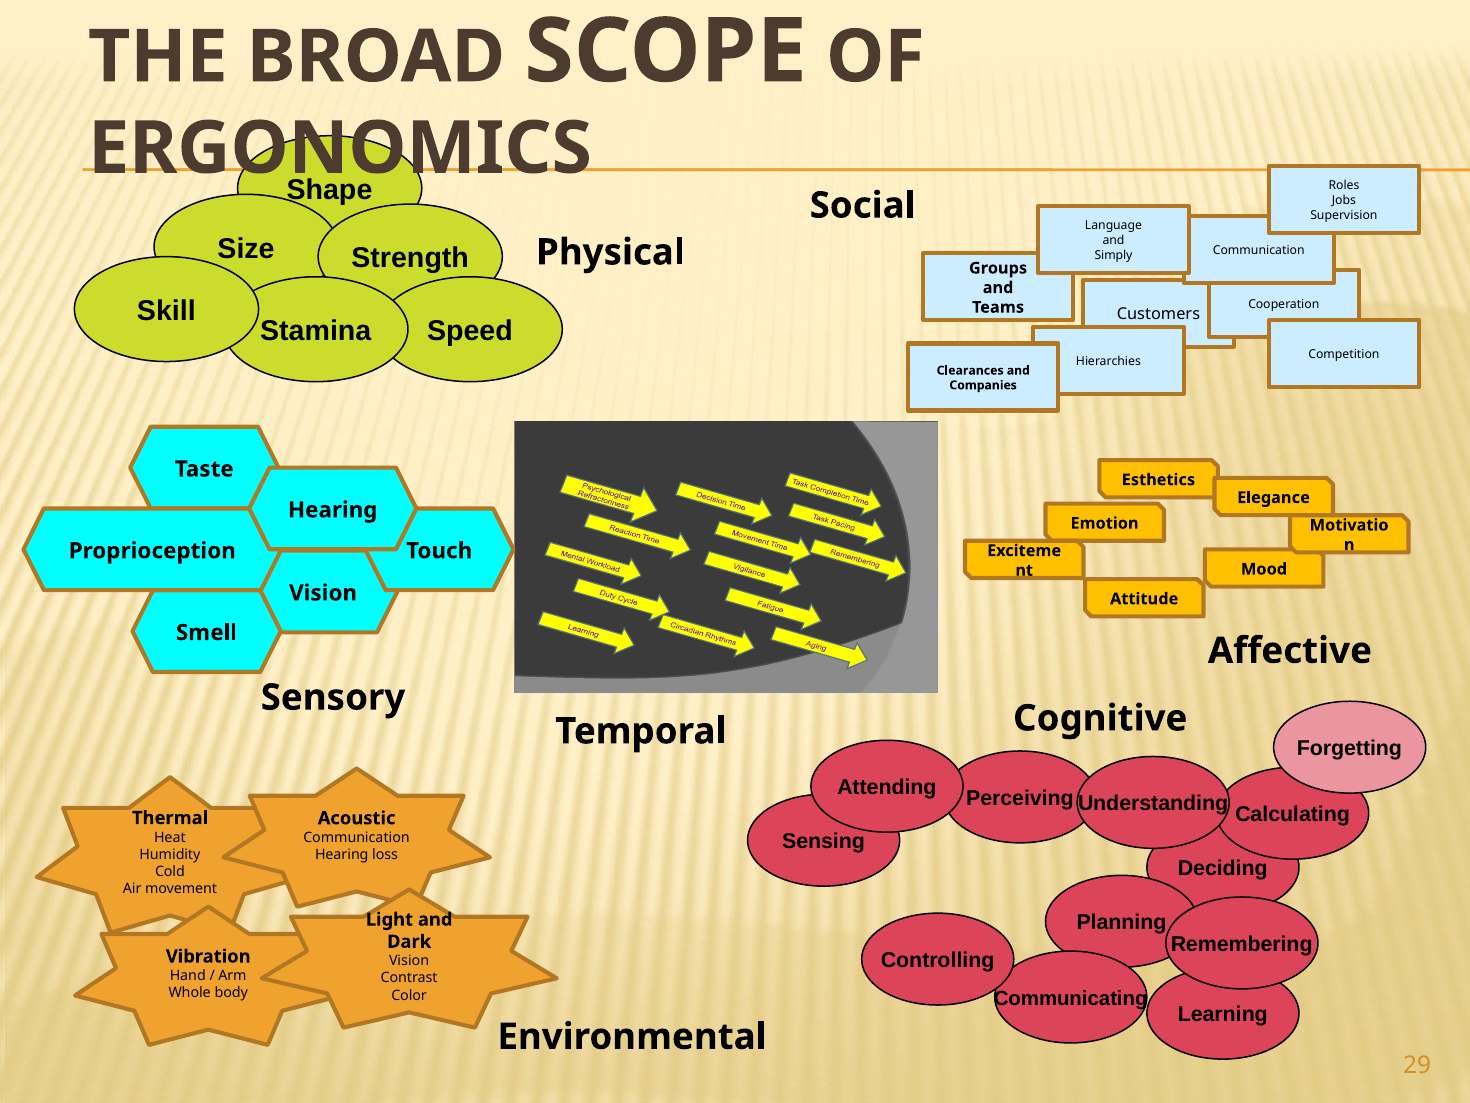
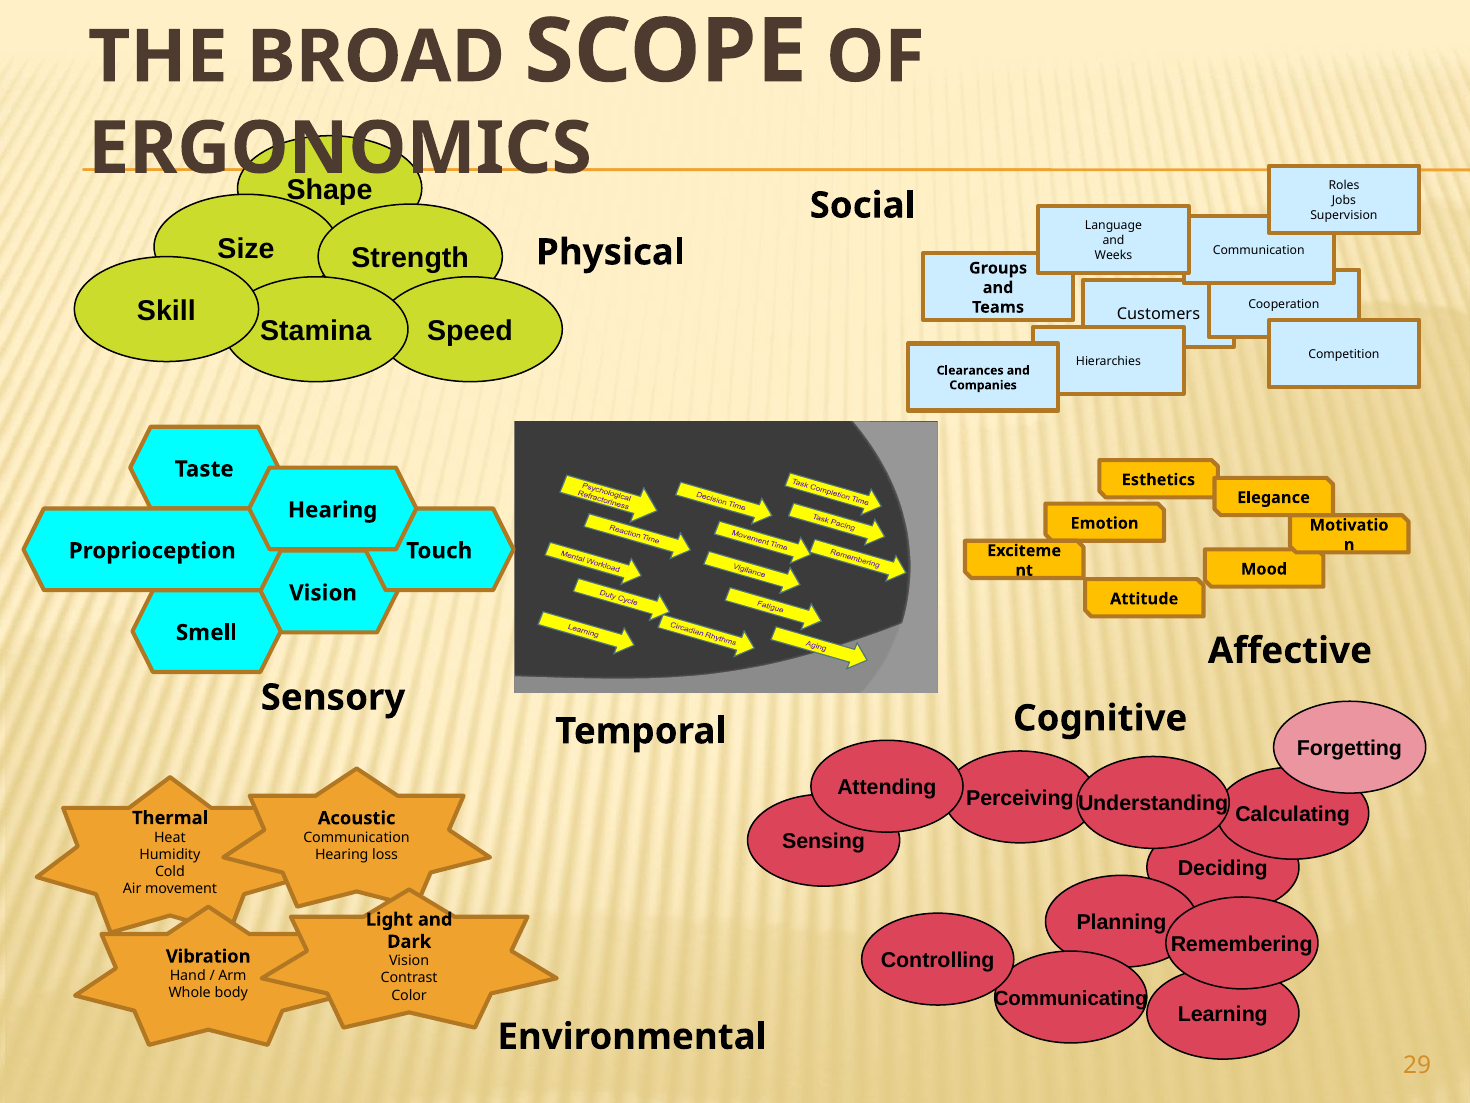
Simply: Simply -> Weeks (1113, 255)
